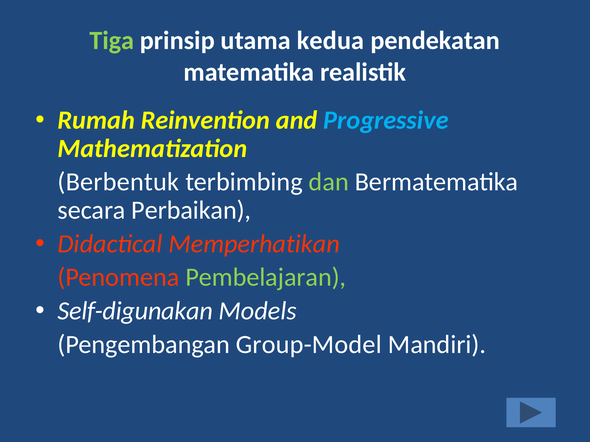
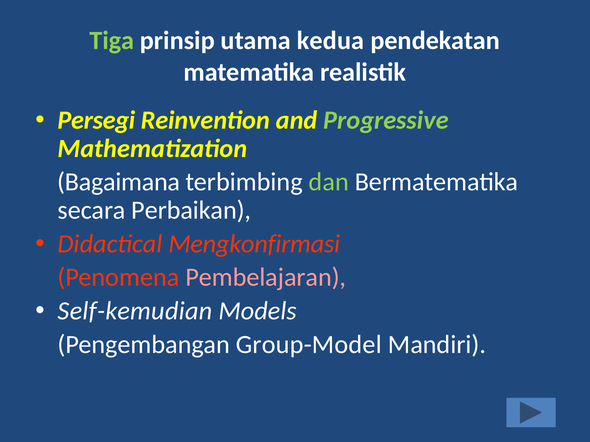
Rumah: Rumah -> Persegi (96, 120)
Progressive colour: light blue -> light green (386, 120)
Berbentuk: Berbentuk -> Bagaimana (119, 182)
Memperhatikan: Memperhatikan -> Mengkonfirmasi (254, 244)
Pembelajaran colour: light green -> pink (266, 278)
Self-digunakan: Self-digunakan -> Self-kemudian (135, 311)
